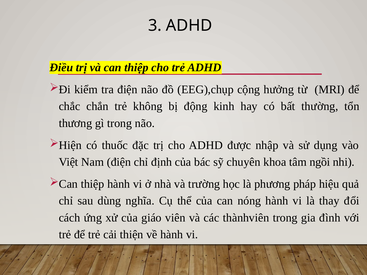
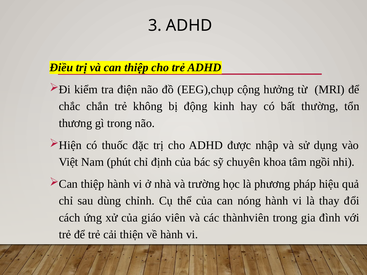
Nam điện: điện -> phút (119, 162)
nghĩa: nghĩa -> chỉnh (140, 201)
